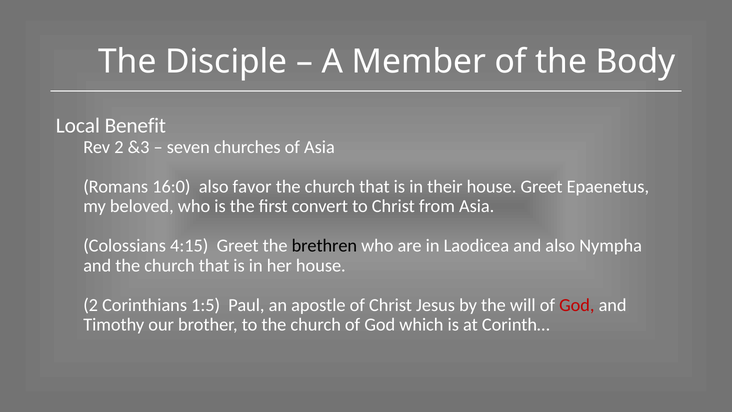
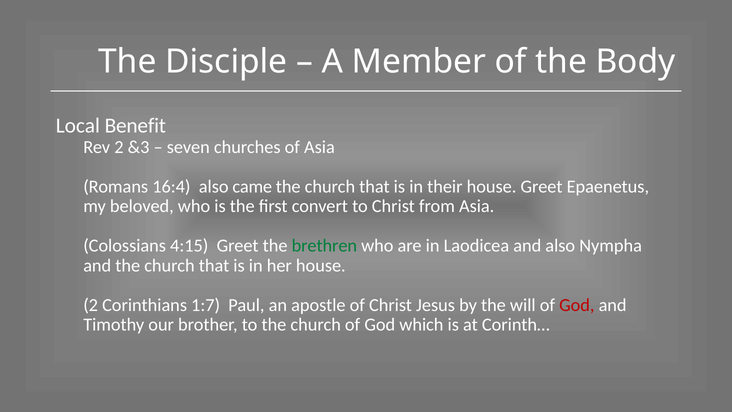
16:0: 16:0 -> 16:4 (171, 186)
favor: favor -> came (252, 186)
brethren colour: black -> green (324, 246)
1:5: 1:5 -> 1:7 (206, 305)
